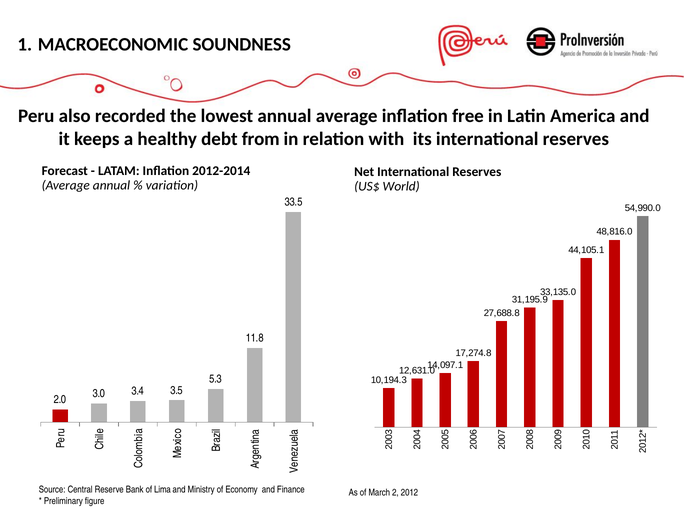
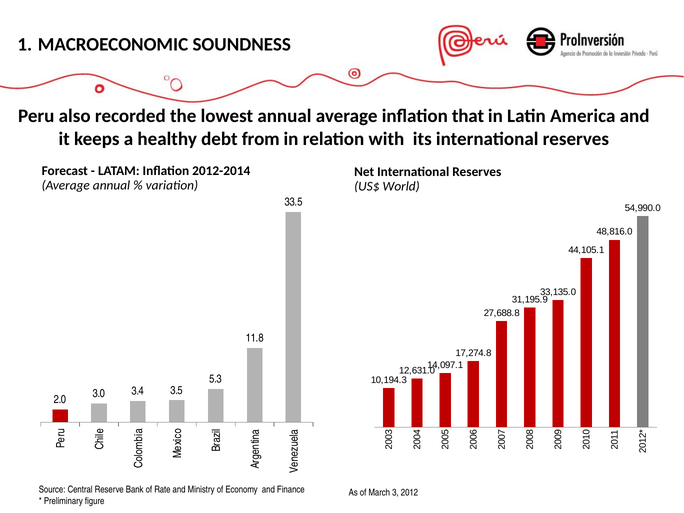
free: free -> that (468, 116)
Lima: Lima -> Rate (162, 489)
March 2: 2 -> 3 (395, 492)
